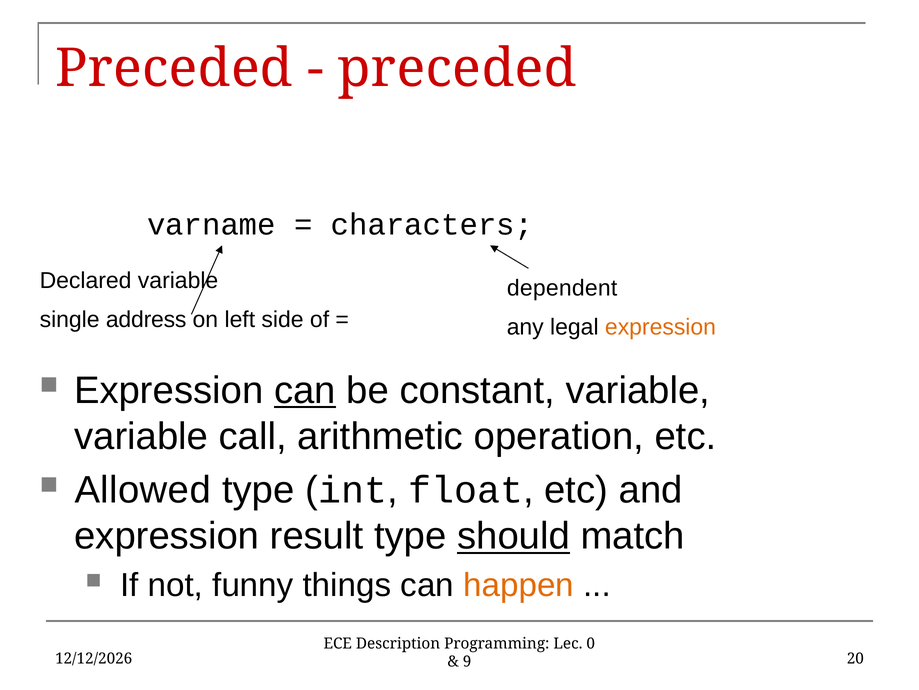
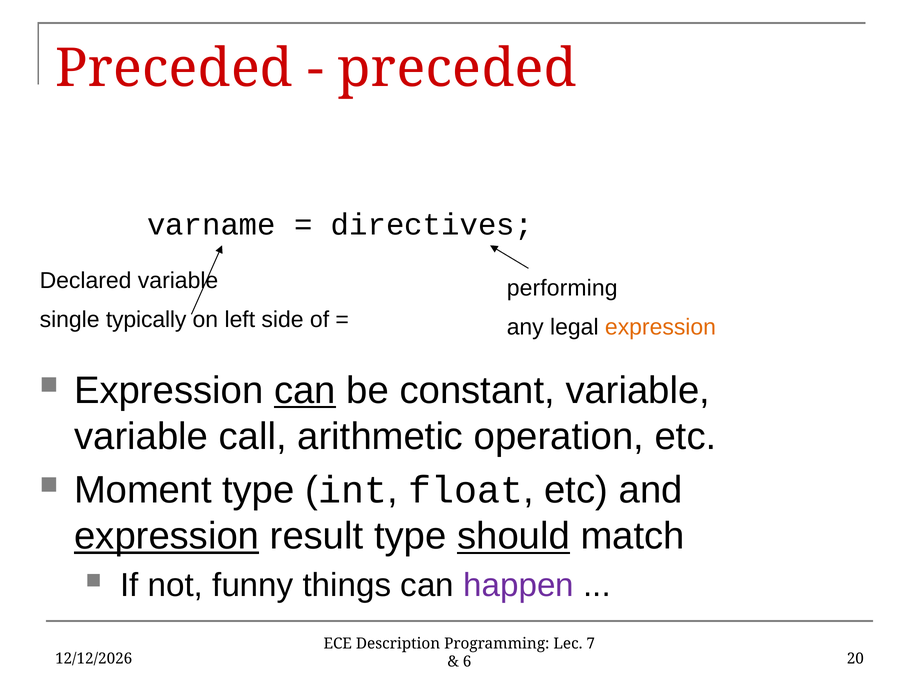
characters: characters -> directives (432, 224)
dependent: dependent -> performing (562, 288)
address: address -> typically (146, 319)
Allowed: Allowed -> Moment (143, 490)
expression underline: none -> present (167, 536)
happen colour: orange -> purple (519, 585)
0: 0 -> 7 (591, 643)
9: 9 -> 6 (467, 661)
